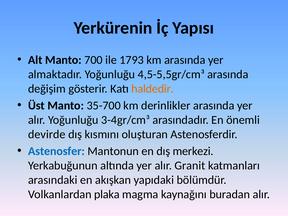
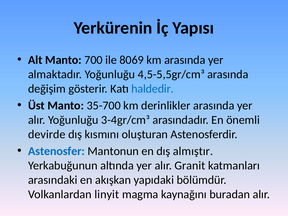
1793: 1793 -> 8069 (132, 60)
haldedir colour: orange -> blue (153, 89)
merkezi: merkezi -> almıştır (193, 151)
plaka: plaka -> linyit (107, 194)
